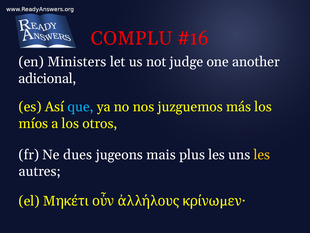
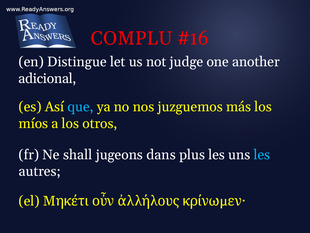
Ministers: Ministers -> Distingue (77, 62)
dues: dues -> shall (78, 154)
mais: mais -> dans (161, 154)
les colour: yellow -> light blue (262, 154)
